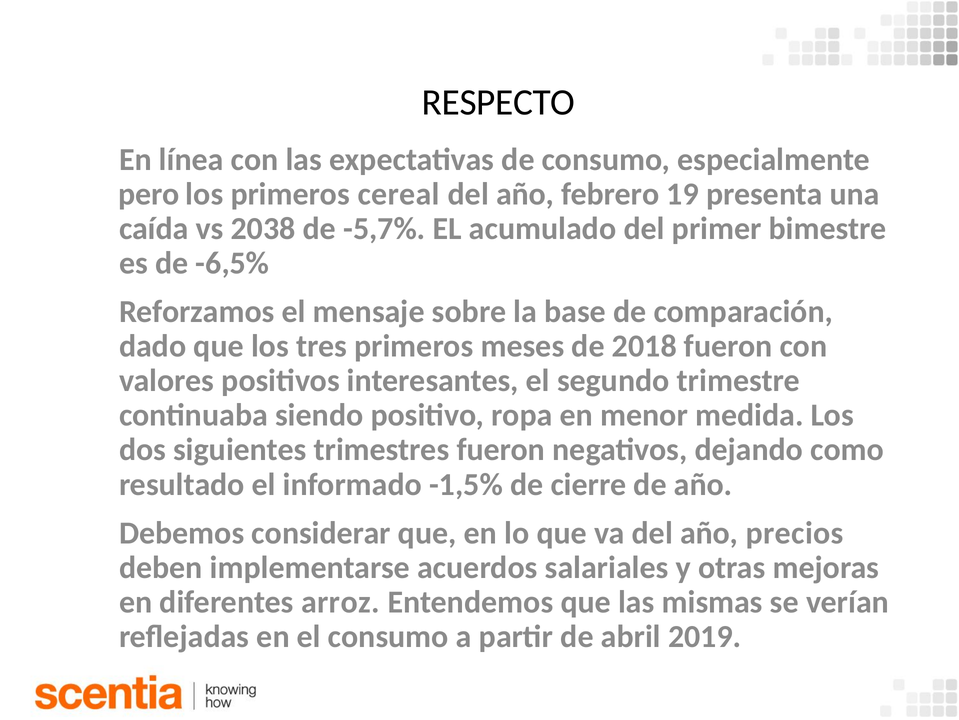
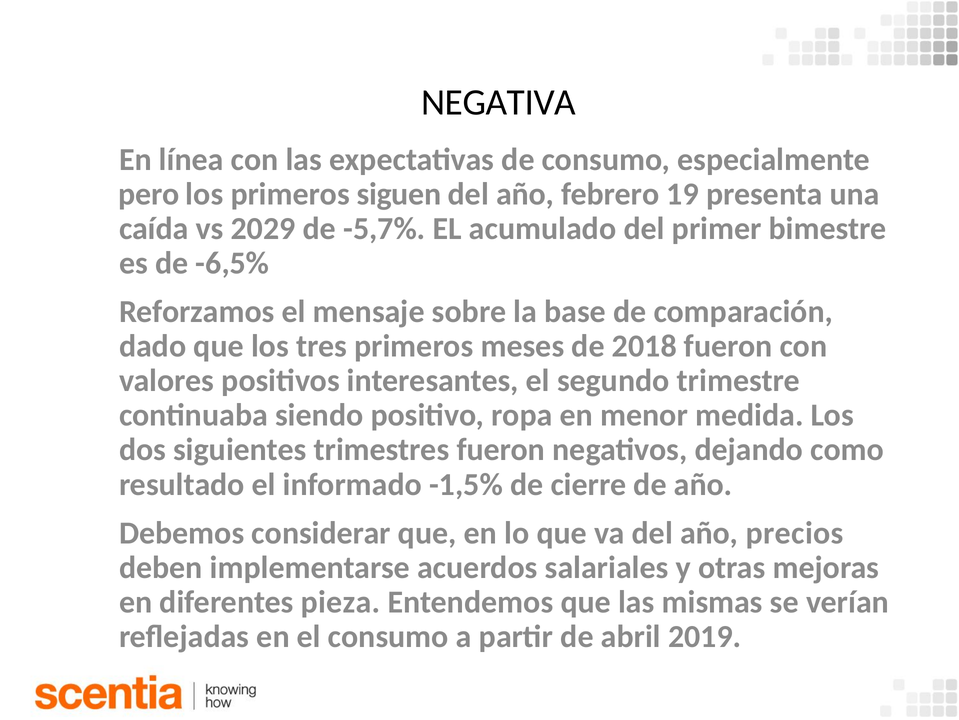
RESPECTO: RESPECTO -> NEGATIVA (499, 102)
cereal: cereal -> siguen (399, 194)
2038: 2038 -> 2029 (263, 228)
arroz: arroz -> pieza (340, 602)
